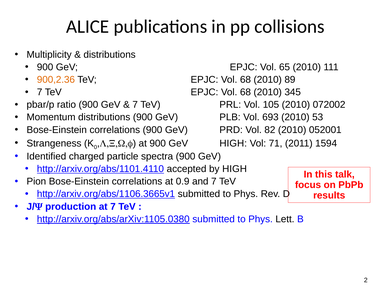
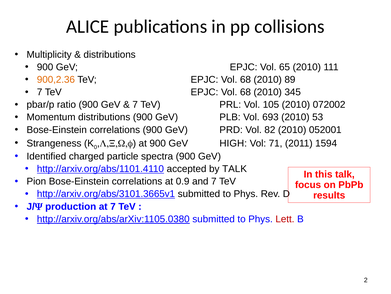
by HIGH: HIGH -> TALK (235, 168)
http://arxiv.org/abs/1106.3665v1: http://arxiv.org/abs/1106.3665v1 -> http://arxiv.org/abs/3101.3665v1 (106, 193)
Lett colour: black -> red (285, 219)
